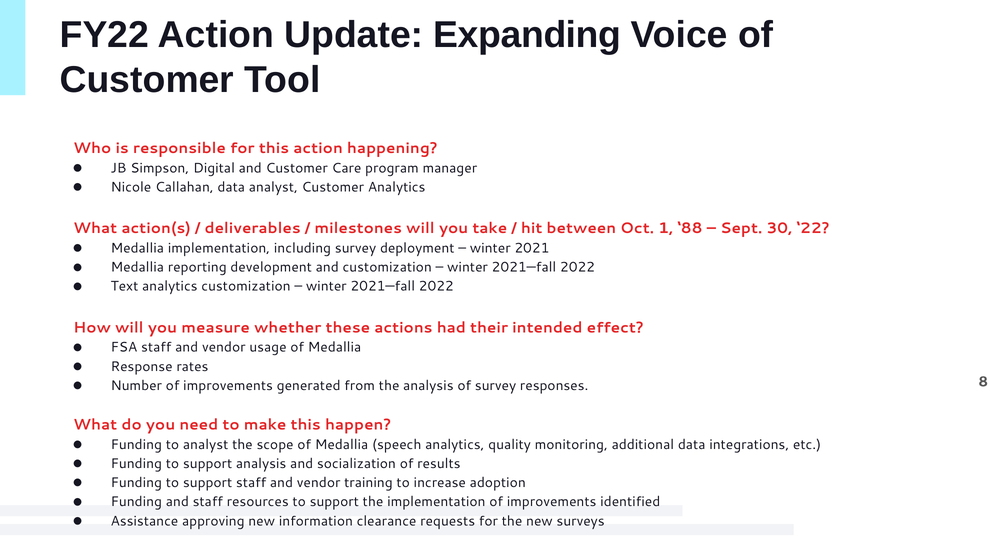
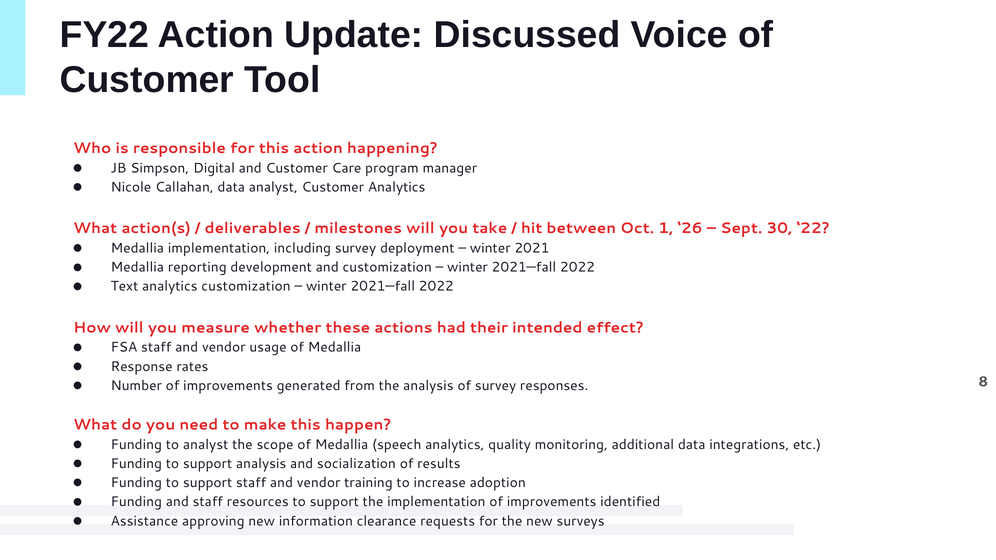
Expanding: Expanding -> Discussed (527, 35)
88: 88 -> 26 (690, 229)
